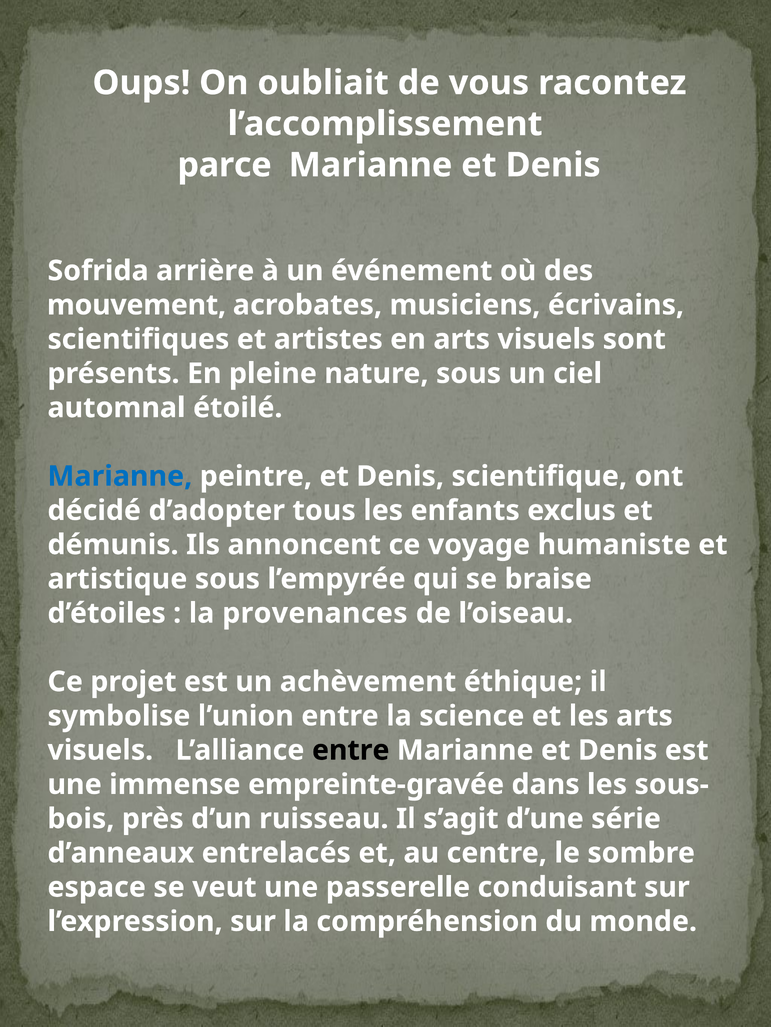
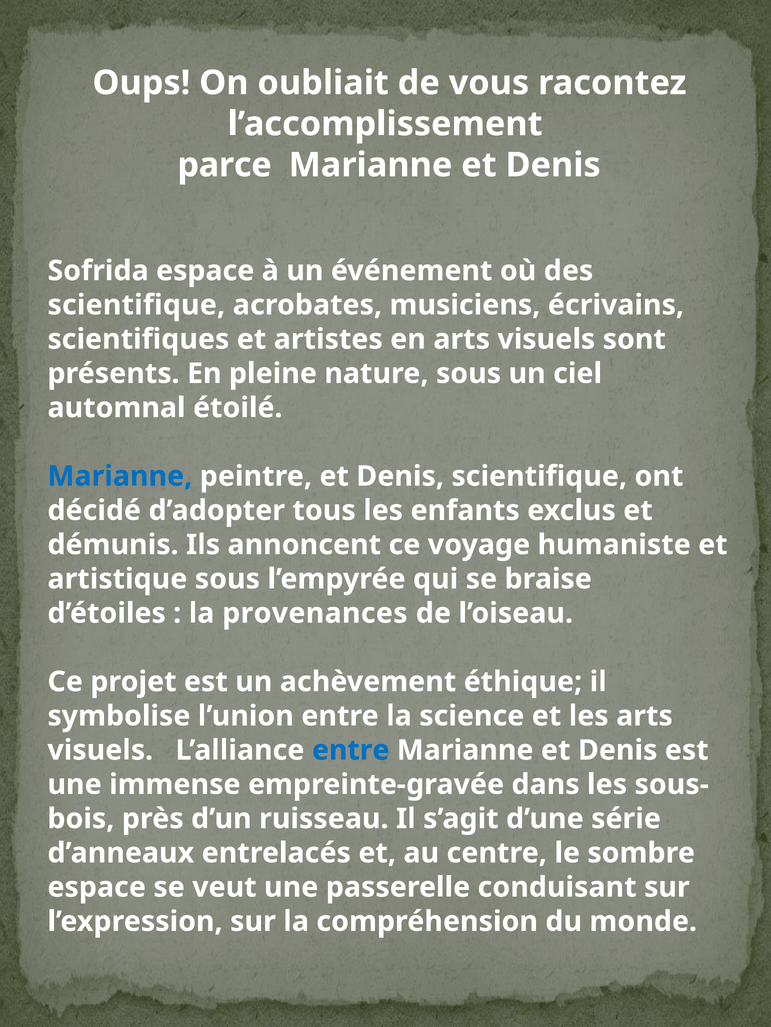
Sofrida arrière: arrière -> espace (205, 271)
mouvement: mouvement -> scientifique (136, 305)
entre colour: black -> blue (351, 751)
